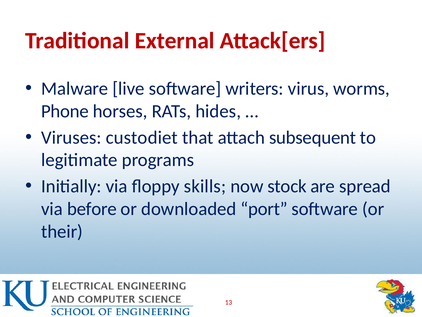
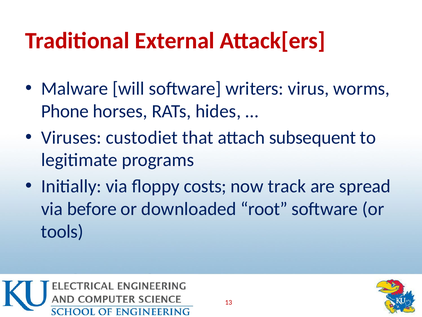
live: live -> will (129, 89)
skills: skills -> costs (205, 186)
stock: stock -> track (287, 186)
port: port -> root (264, 209)
their: their -> tools (62, 231)
